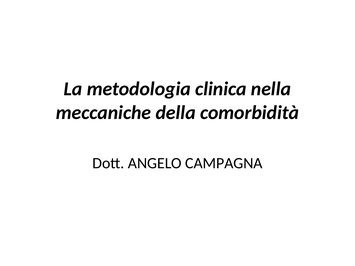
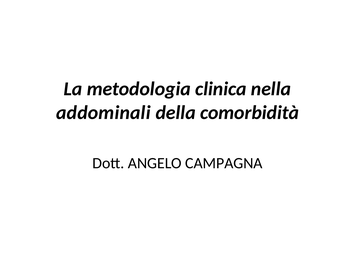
meccaniche: meccaniche -> addominali (103, 113)
